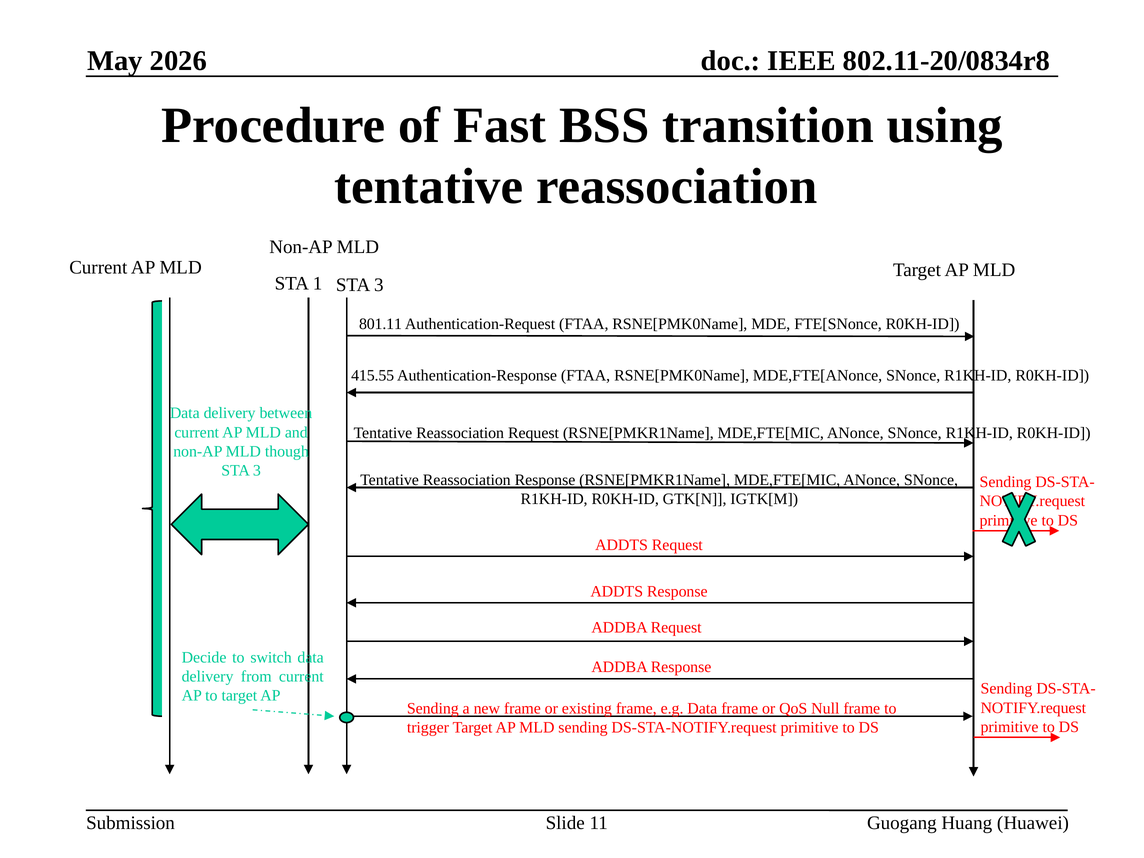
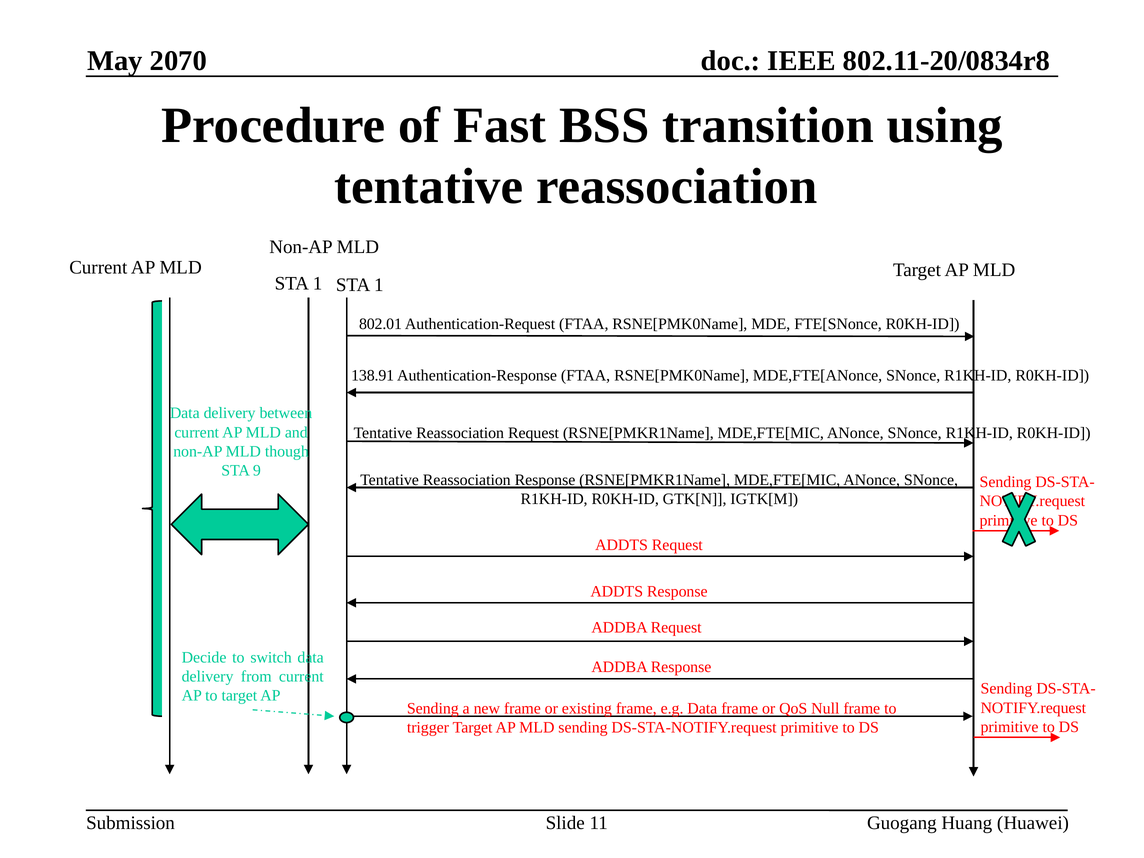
2026: 2026 -> 2070 (178, 61)
1 STA 3: 3 -> 1 (379, 285)
801.11: 801.11 -> 802.01 (380, 324)
415.55: 415.55 -> 138.91 (373, 376)
3: 3 -> 9 (257, 470)
